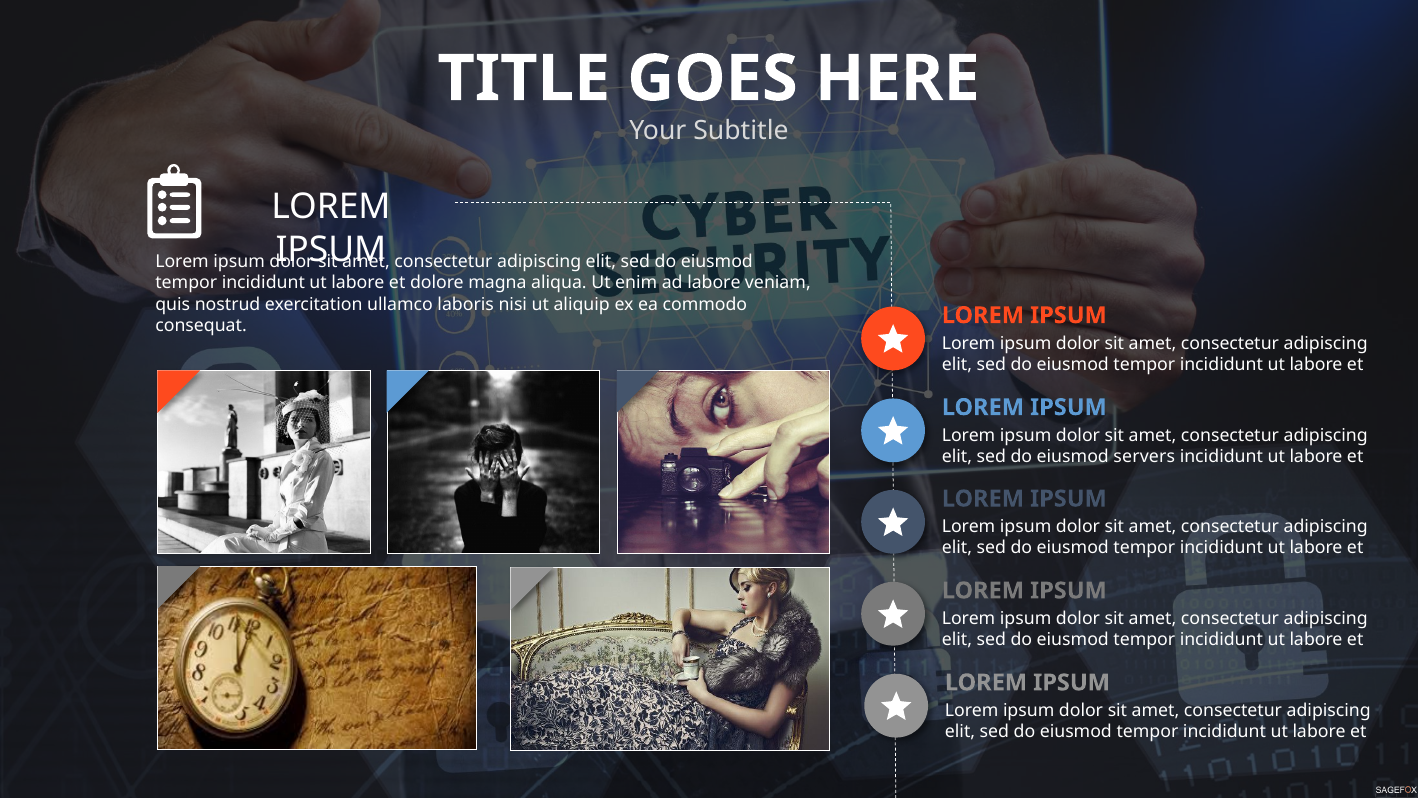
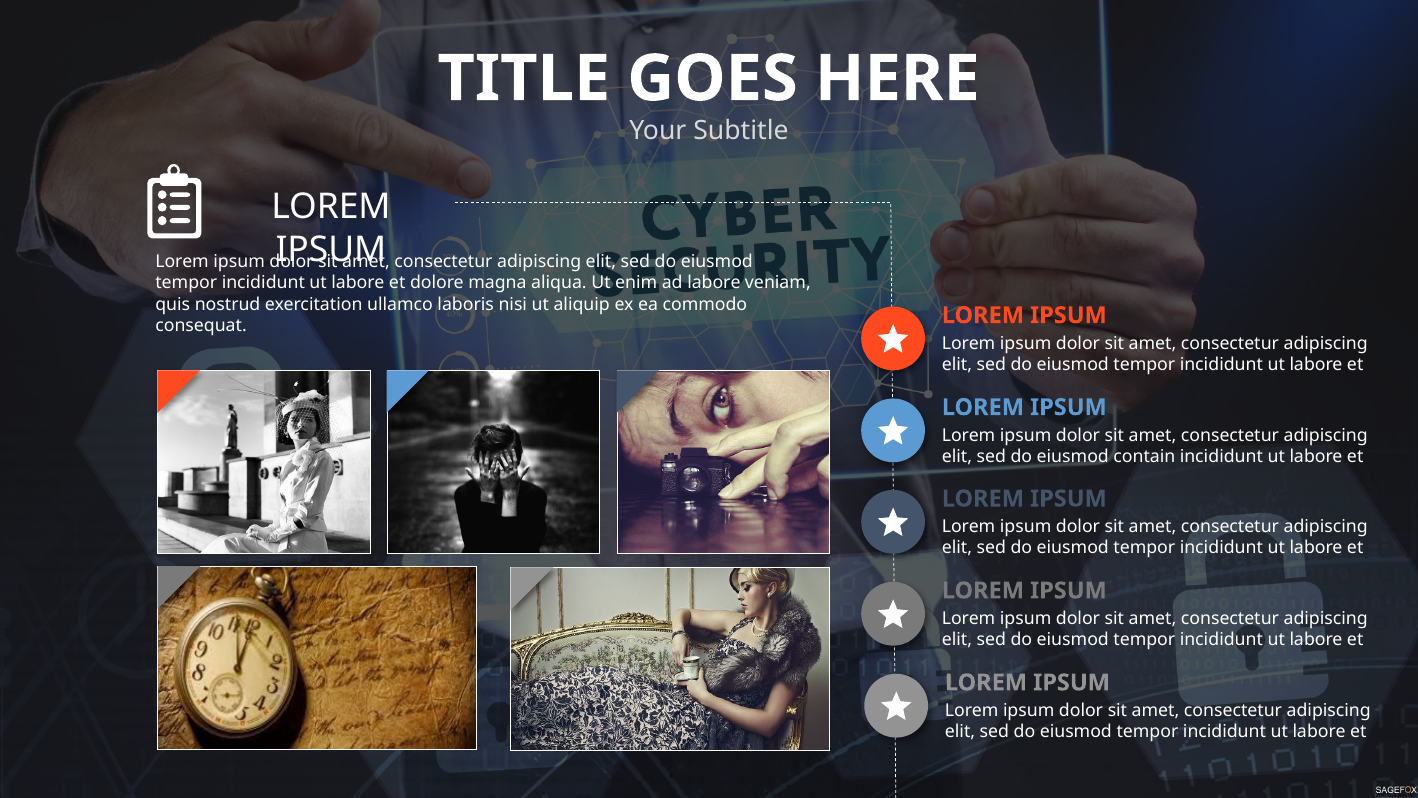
servers: servers -> contain (1144, 456)
